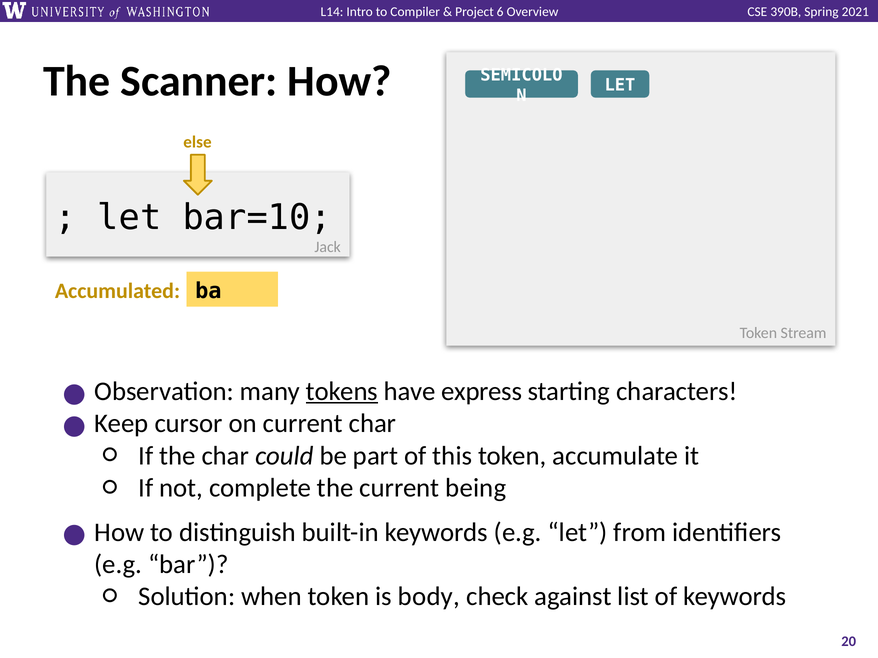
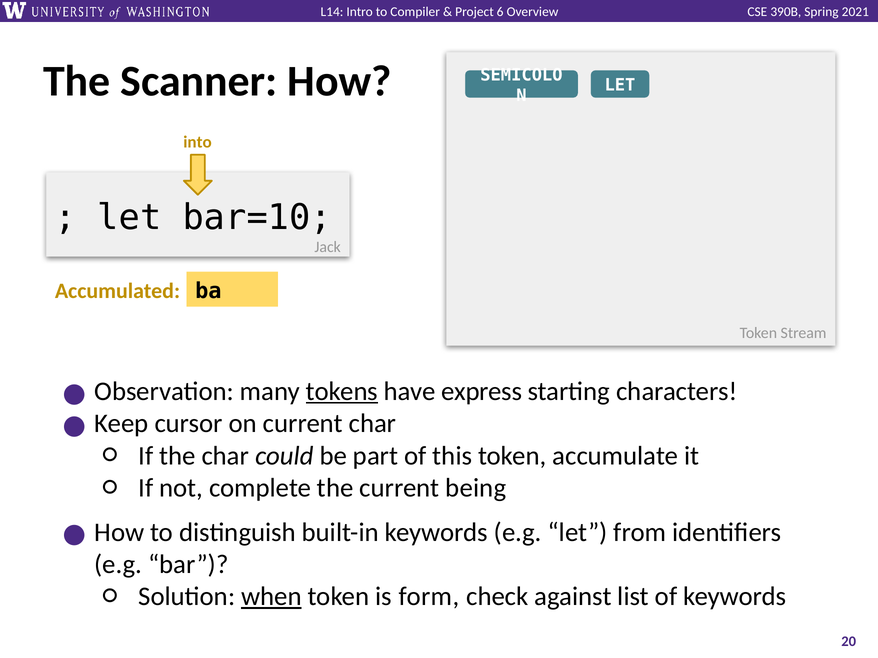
else: else -> into (198, 142)
when underline: none -> present (271, 597)
body: body -> form (429, 597)
